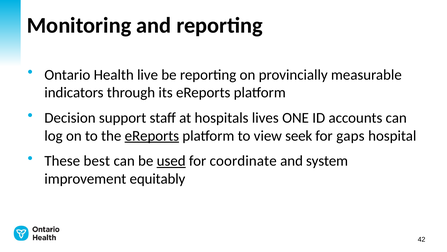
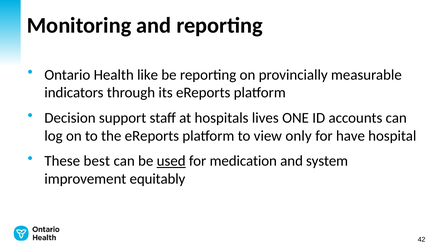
live: live -> like (148, 75)
eReports underline: present -> none (152, 136)
seek: seek -> only (299, 136)
gaps: gaps -> have (350, 136)
coordinate: coordinate -> medication (243, 161)
